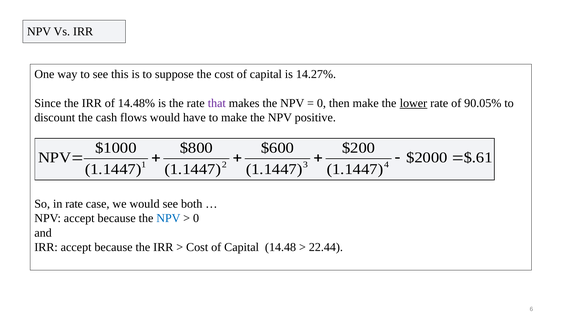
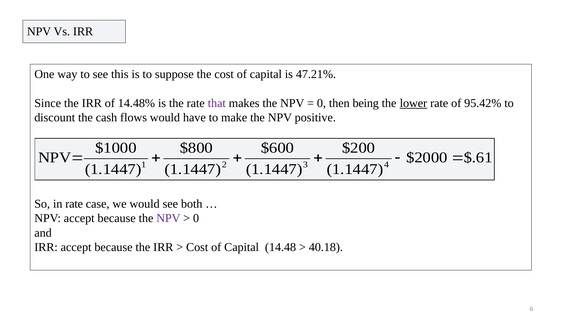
14.27%: 14.27% -> 47.21% (316, 74)
then make: make -> being (366, 103)
90.05%: 90.05% -> 95.42% (483, 103)
NPV colour: blue -> purple (168, 219)
22.44: 22.44 -> 40.18 (326, 248)
